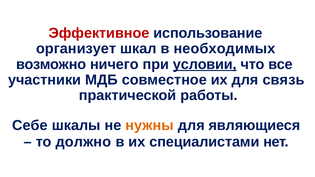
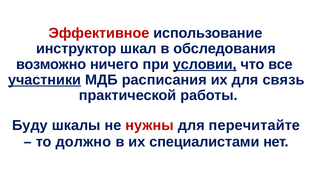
организует: организует -> инструктор (76, 49)
необходимых: необходимых -> обследования (225, 49)
участники underline: none -> present (45, 80)
совместное: совместное -> расписания (164, 80)
Себе: Себе -> Буду (30, 126)
нужны colour: orange -> red (150, 126)
являющиеся: являющиеся -> перечитайте (254, 126)
